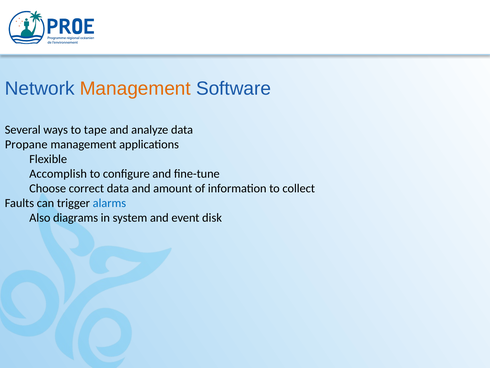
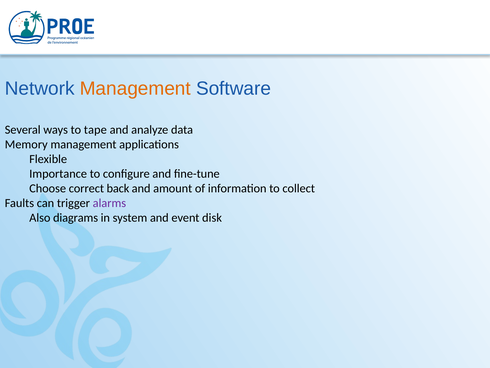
Propane: Propane -> Memory (26, 144)
Accomplish: Accomplish -> Importance (58, 174)
correct data: data -> back (118, 188)
alarms colour: blue -> purple (109, 203)
